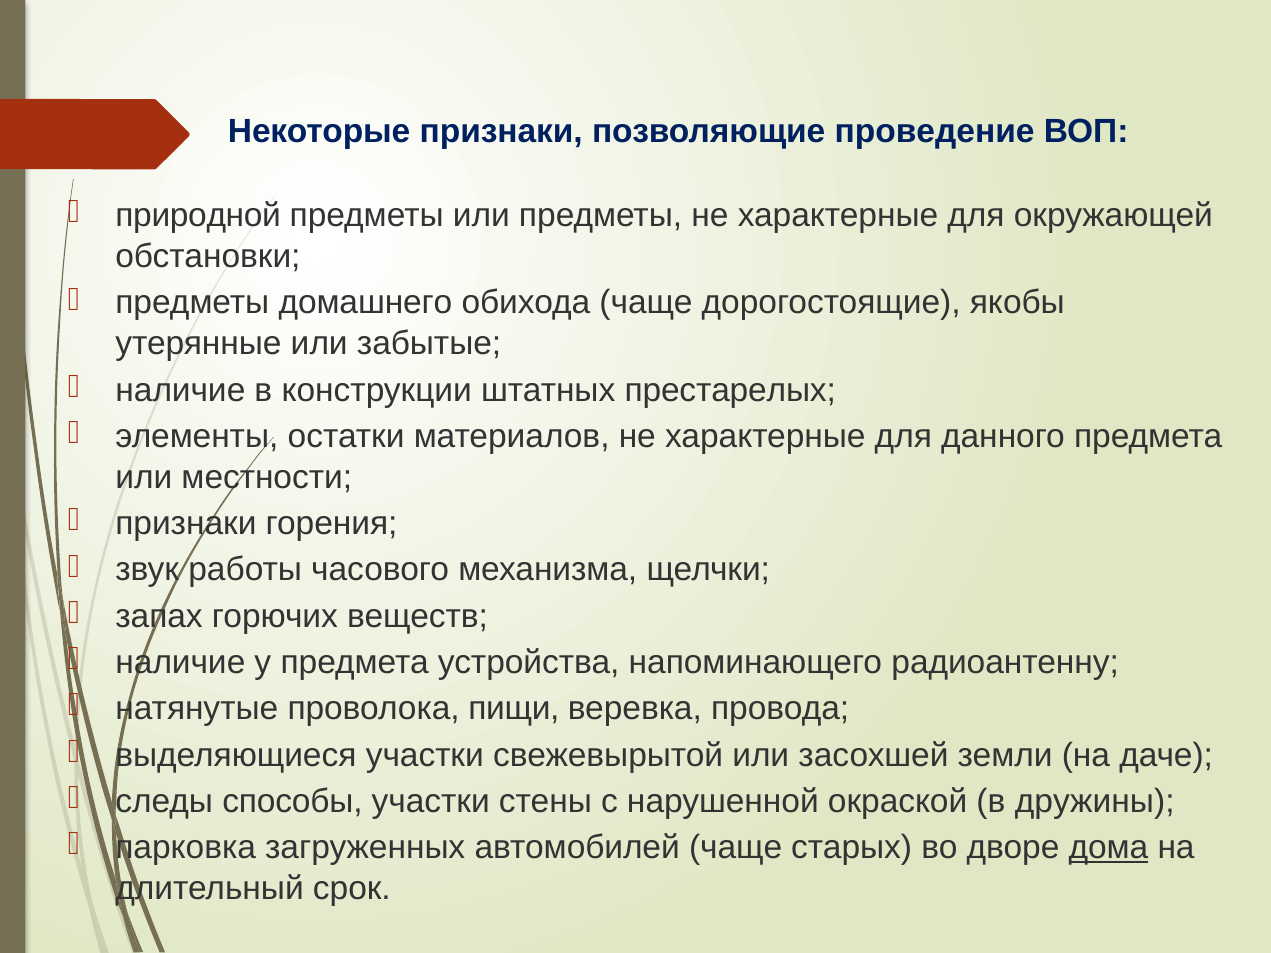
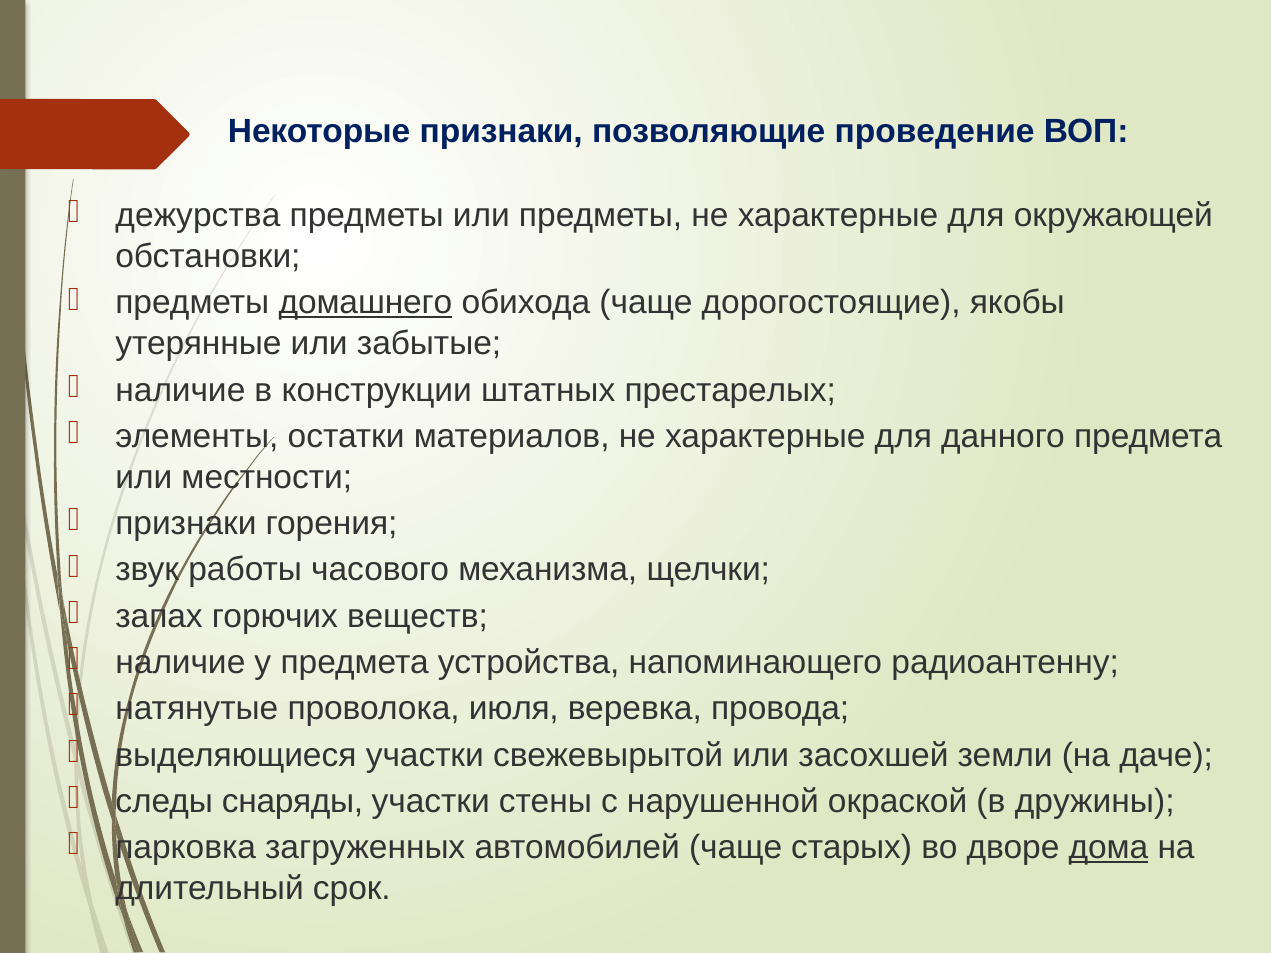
природной: природной -> дежурства (198, 216)
домашнего underline: none -> present (366, 303)
пищи: пищи -> июля (514, 709)
способы: способы -> снаряды (293, 801)
